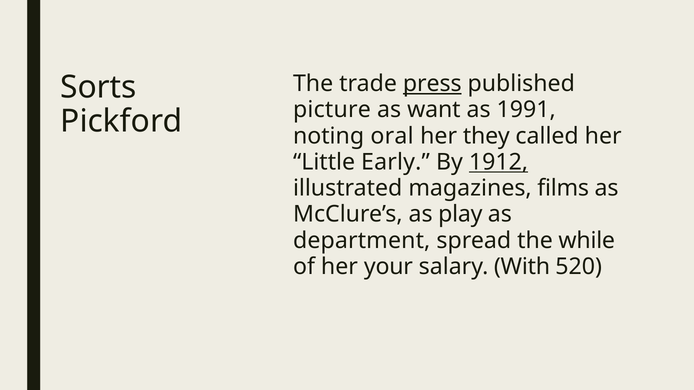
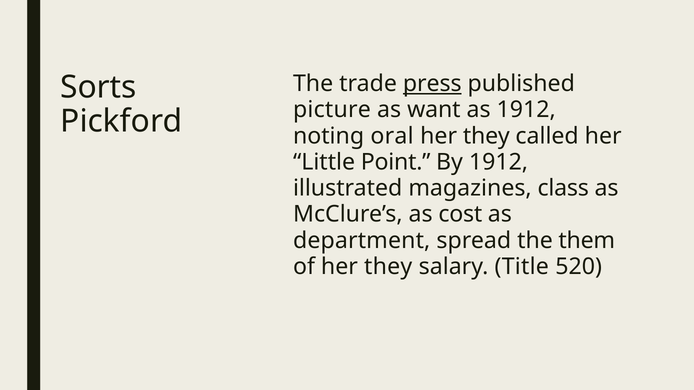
as 1991: 1991 -> 1912 (526, 110)
Early: Early -> Point (396, 162)
1912 underline: present -> none (499, 162)
films: films -> class (563, 188)
play: play -> cost (460, 214)
while: while -> them (587, 241)
of her your: your -> they (388, 267)
With: With -> Title (522, 267)
